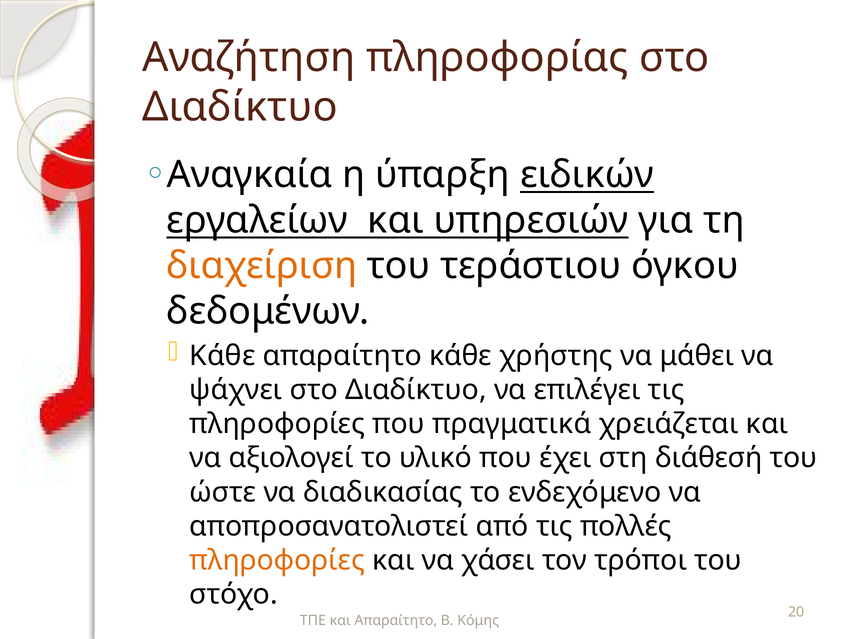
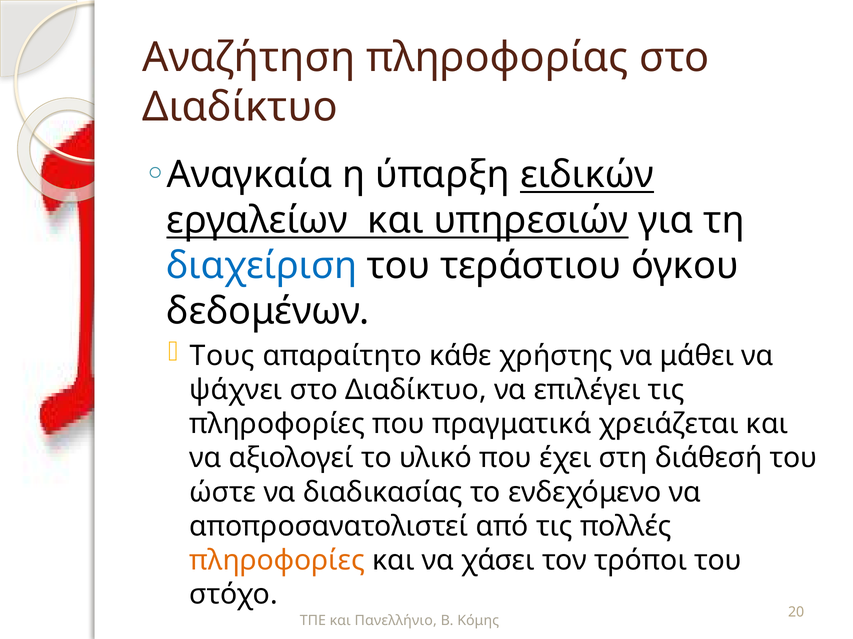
διαχείριση colour: orange -> blue (262, 266)
Κάθε: Κάθε -> Τους (222, 356)
και Απαραίτητο: Απαραίτητο -> Πανελλήνιο (396, 621)
